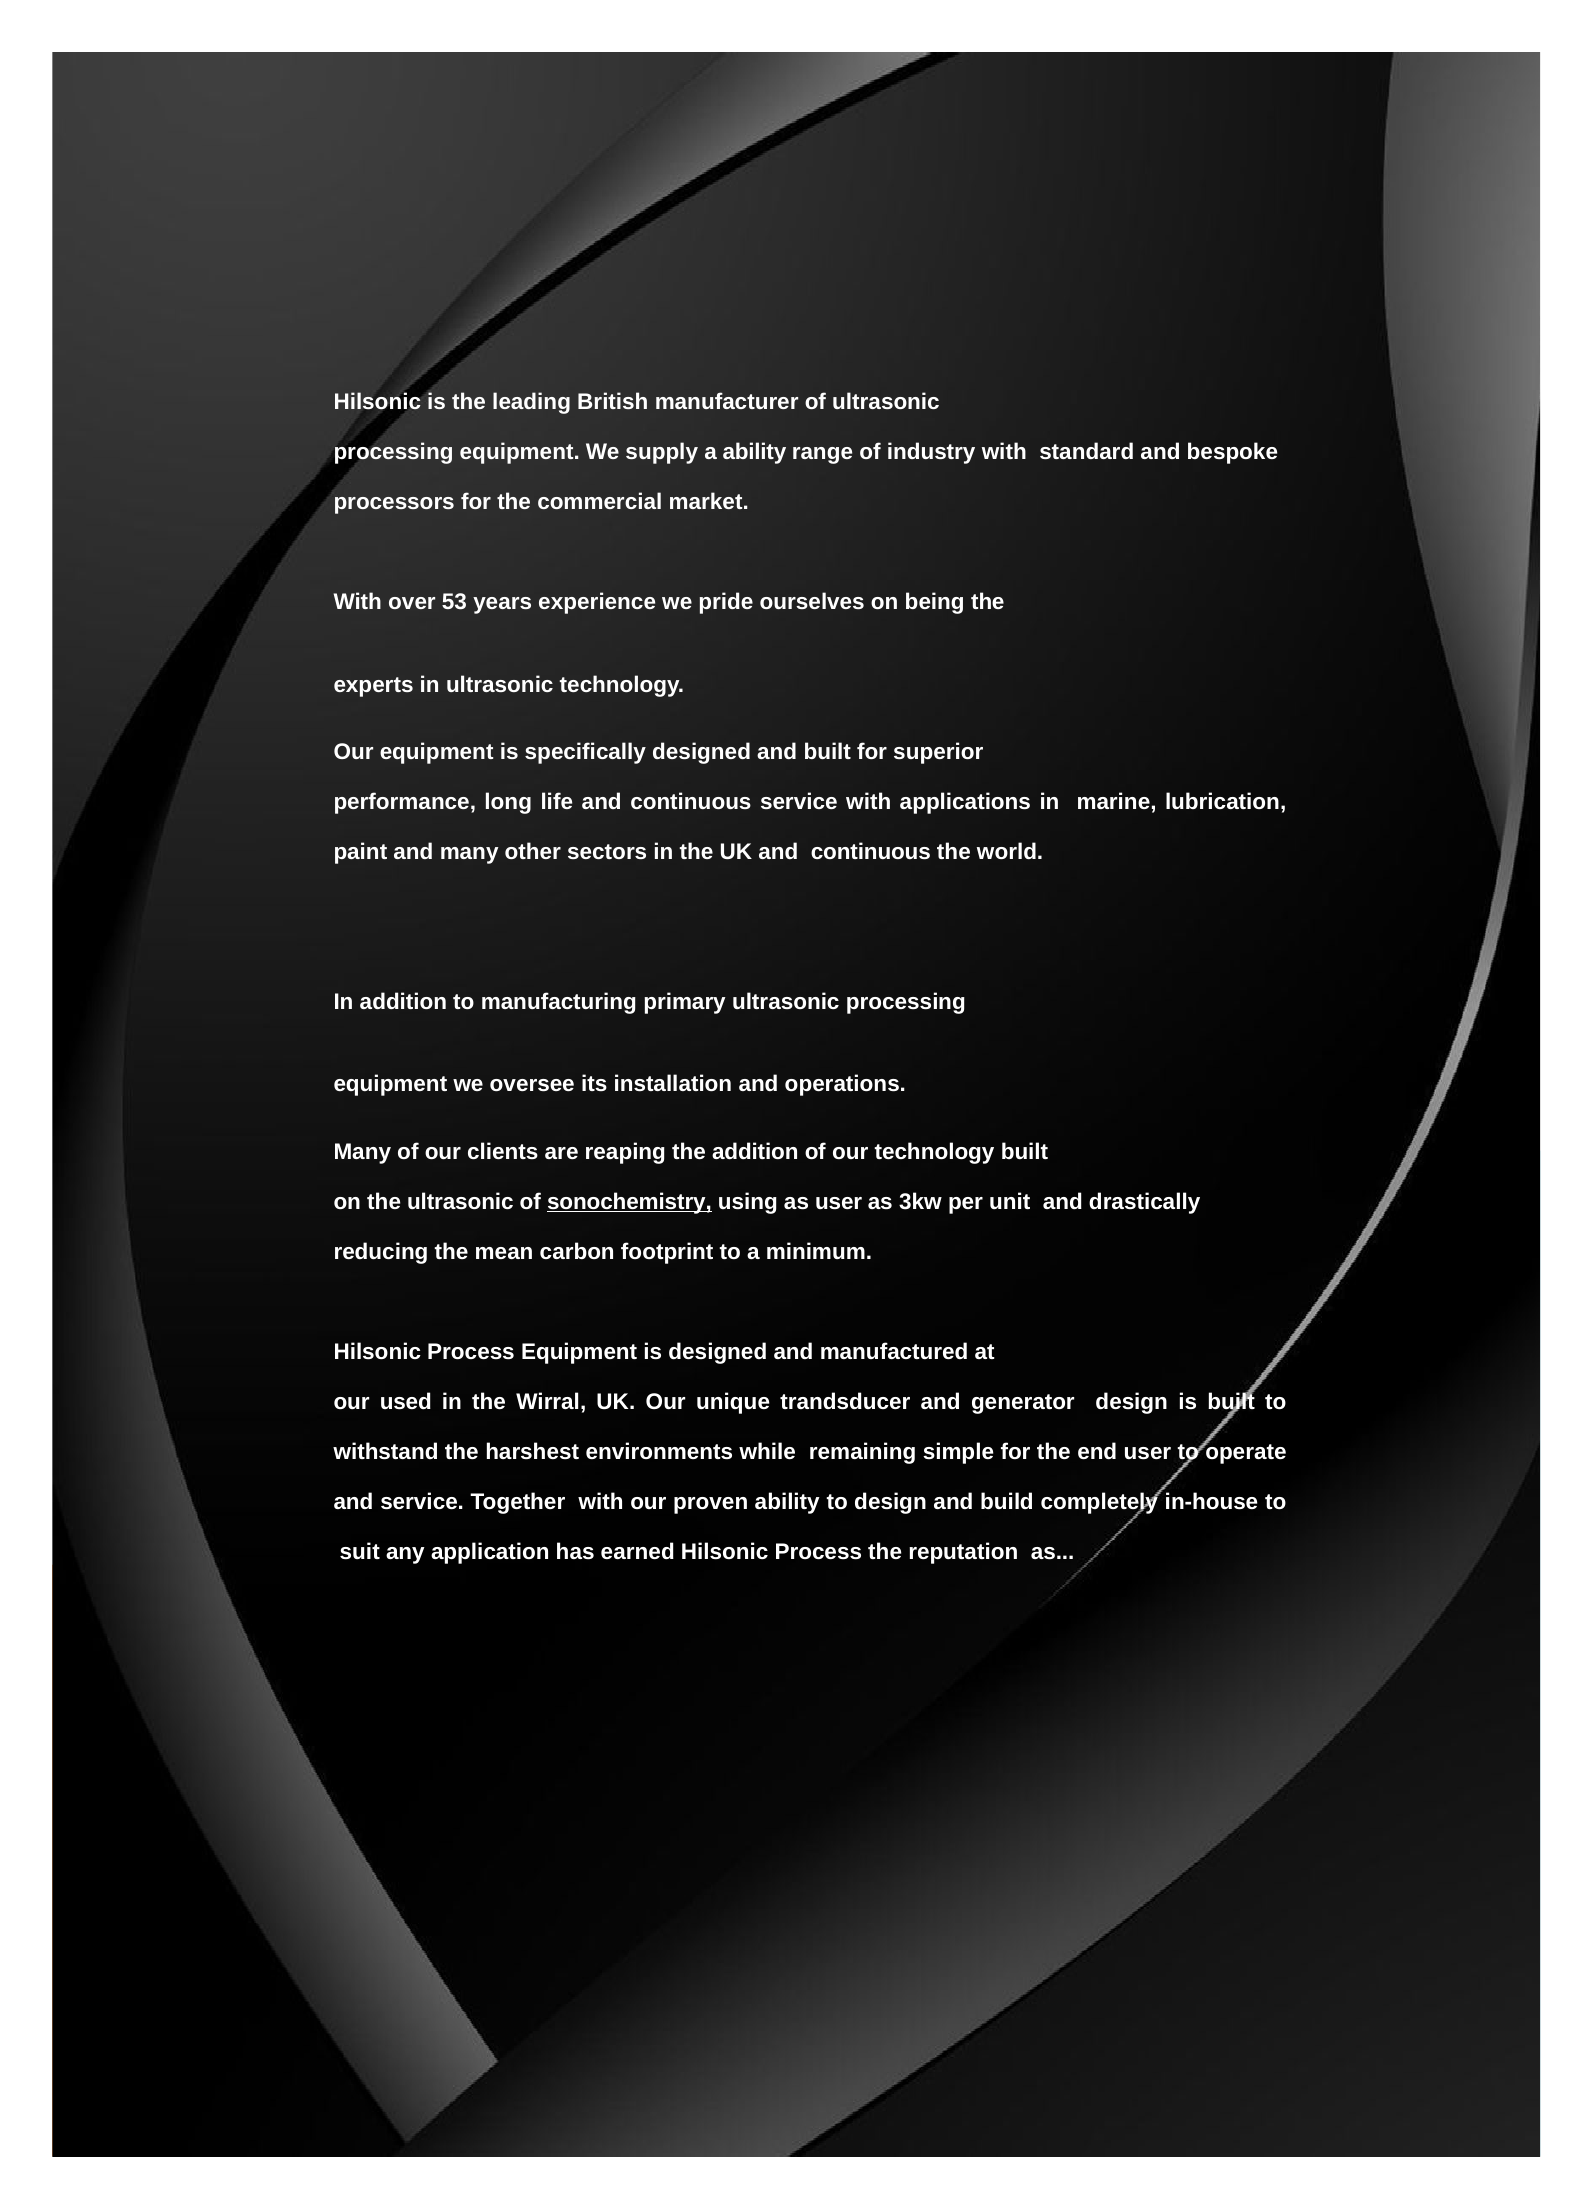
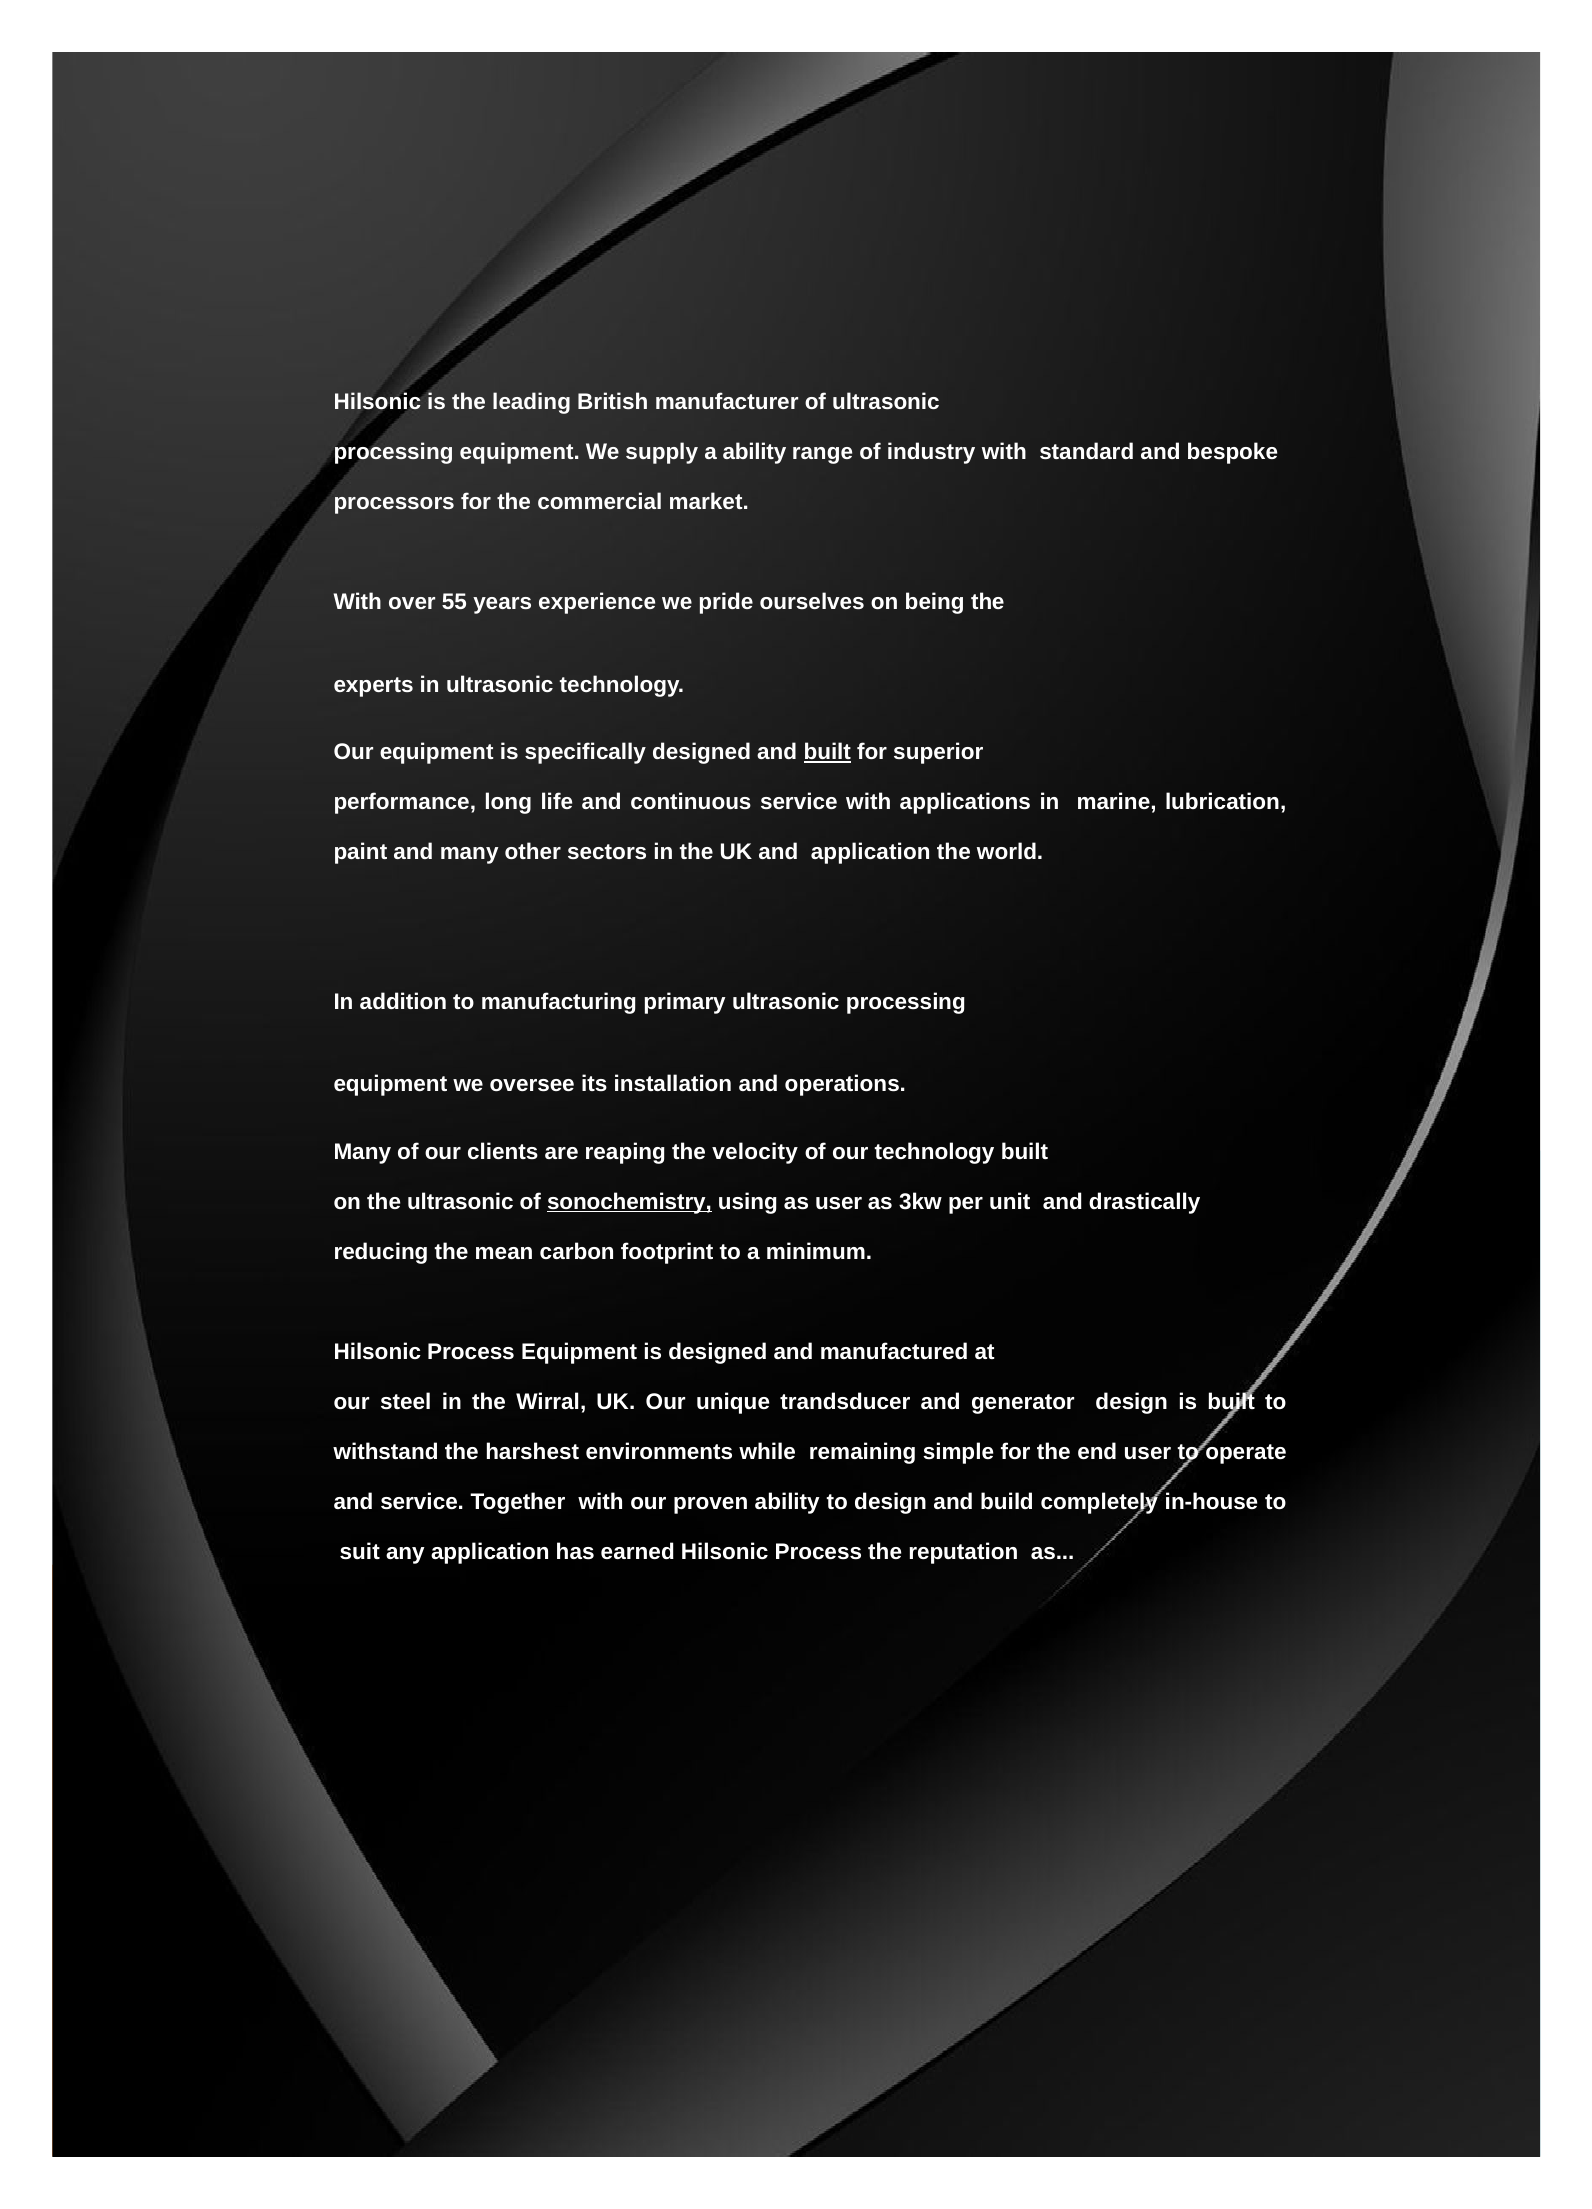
53: 53 -> 55 (454, 602)
built underline: none -> present (827, 752)
UK and continuous: continuous -> application (871, 852)
the addition: addition -> velocity (755, 1152)
used: used -> steel (406, 1402)
